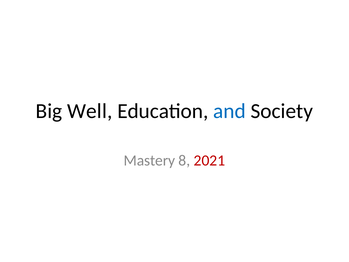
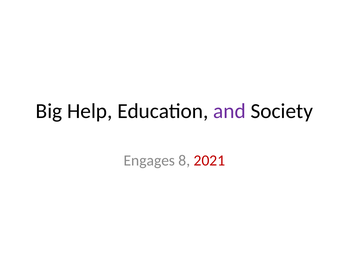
Well: Well -> Help (90, 111)
and colour: blue -> purple (230, 111)
Mastery: Mastery -> Engages (149, 160)
